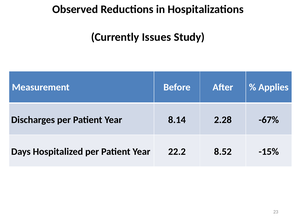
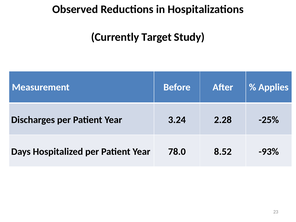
Issues: Issues -> Target (157, 37)
8.14: 8.14 -> 3.24 (177, 120)
-67%: -67% -> -25% (269, 120)
22.2: 22.2 -> 78.0 (177, 152)
-15%: -15% -> -93% (269, 152)
